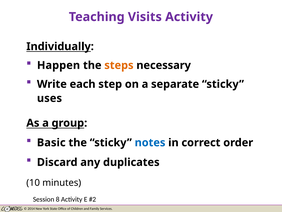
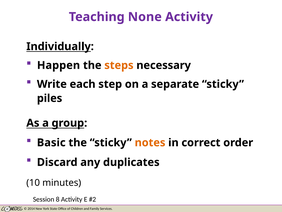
Visits: Visits -> None (145, 17)
uses: uses -> piles (50, 98)
notes colour: blue -> orange (150, 142)
